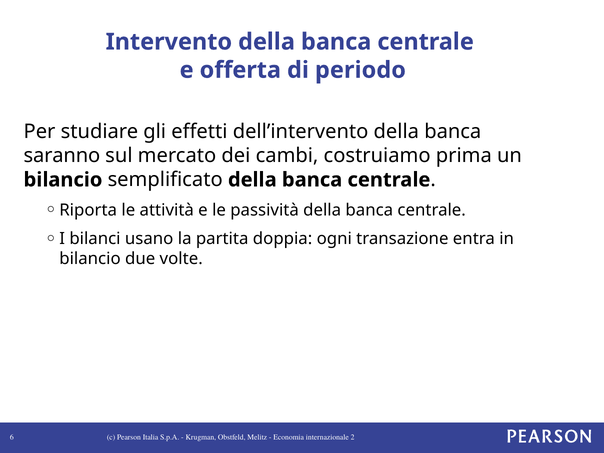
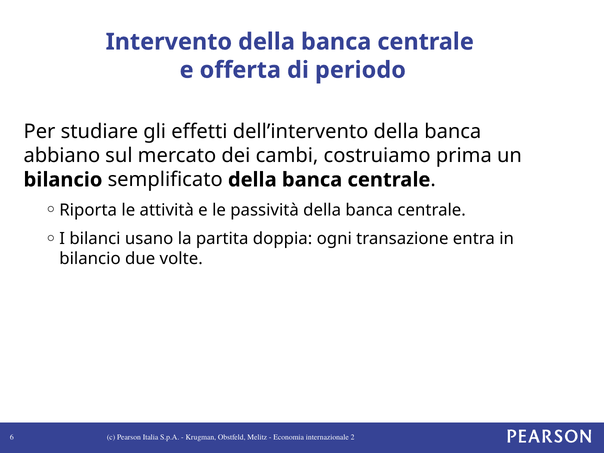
saranno: saranno -> abbiano (62, 156)
